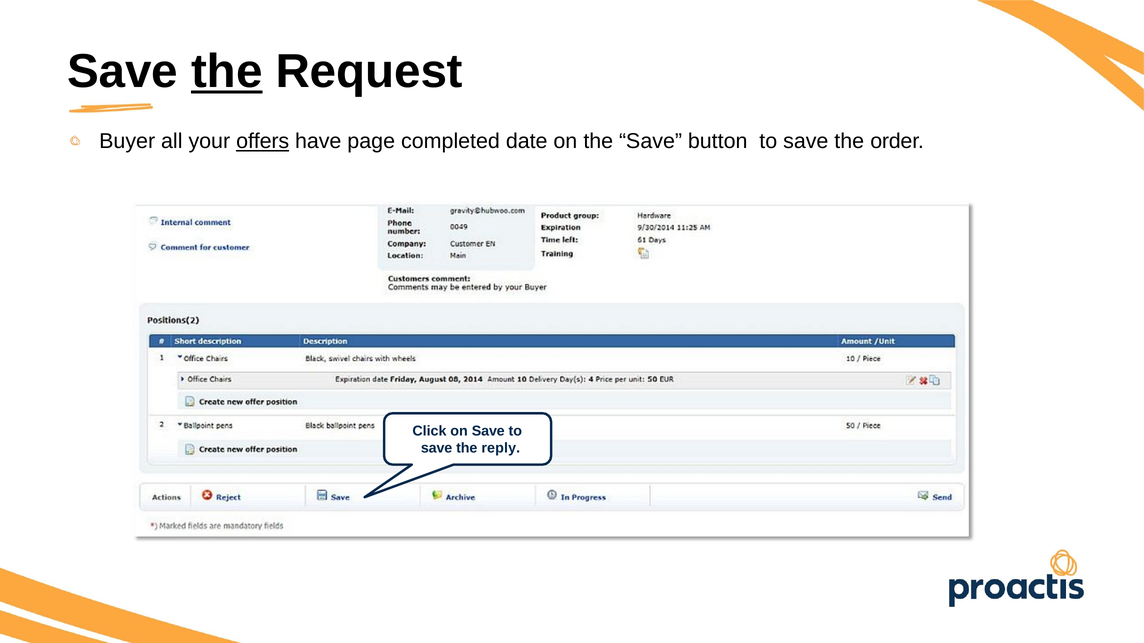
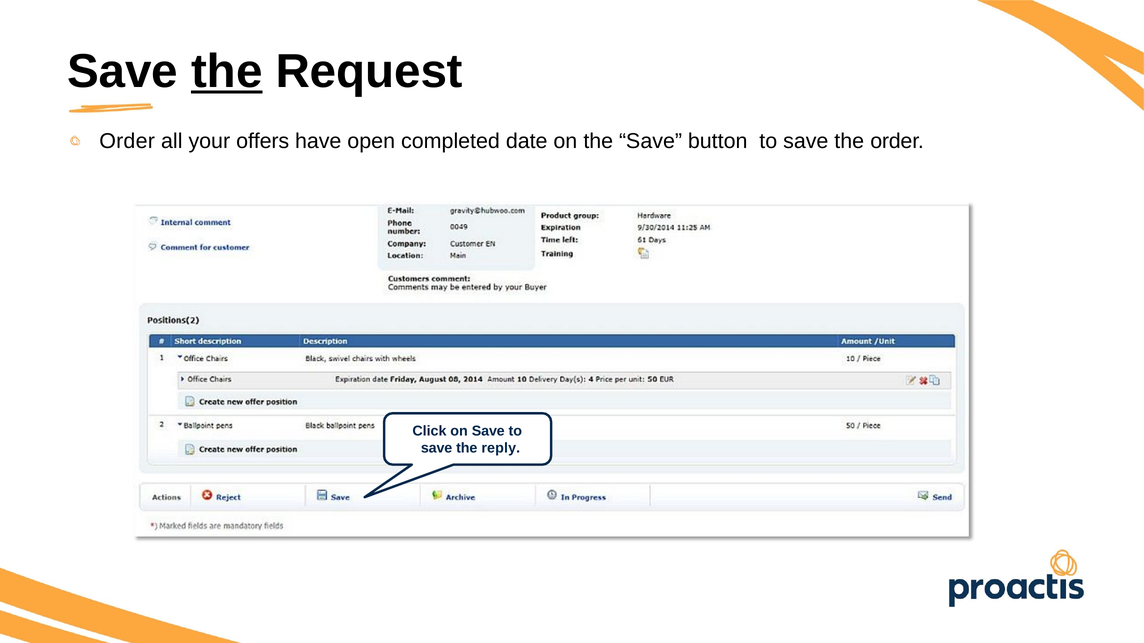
Buyer: Buyer -> Order (127, 142)
offers underline: present -> none (263, 142)
page: page -> open (371, 142)
